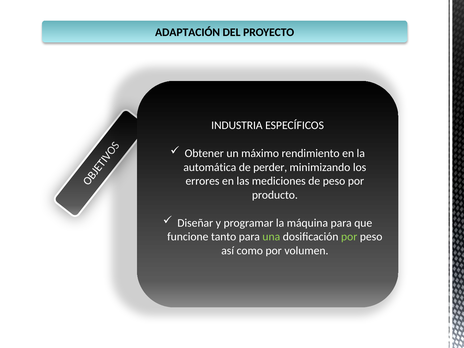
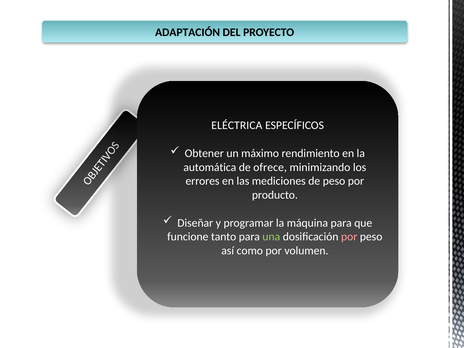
INDUSTRIA: INDUSTRIA -> ELÉCTRICA (237, 125)
perder: perder -> ofrece (270, 167)
por colour: light green -> pink (349, 237)
